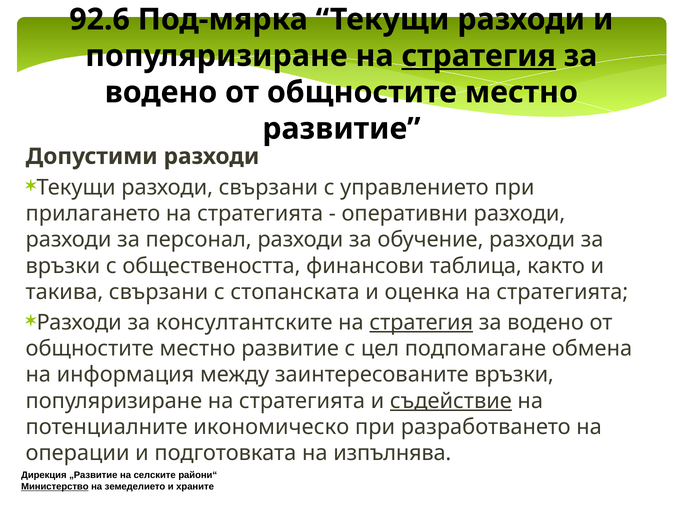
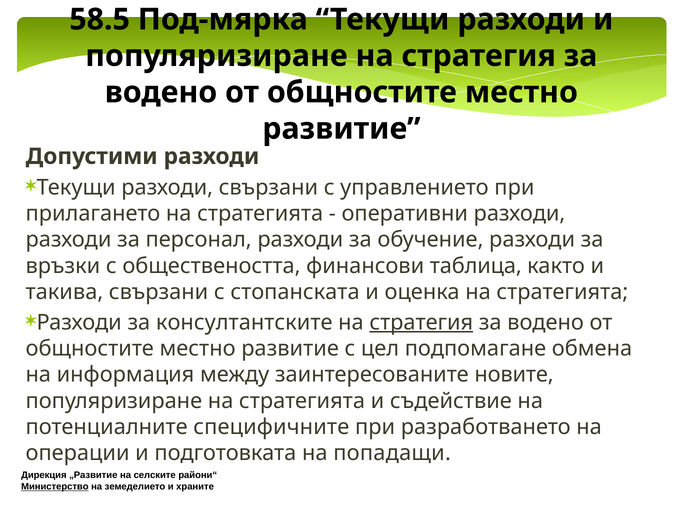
92.6: 92.6 -> 58.5 (100, 19)
стратегия underline: present -> none (479, 56)
заинтересованите връзки: връзки -> новите (514, 375)
съдействие underline: present -> none (451, 401)
икономическо: икономическо -> специфичните (271, 427)
изпълнява: изпълнява -> попадащи (392, 453)
